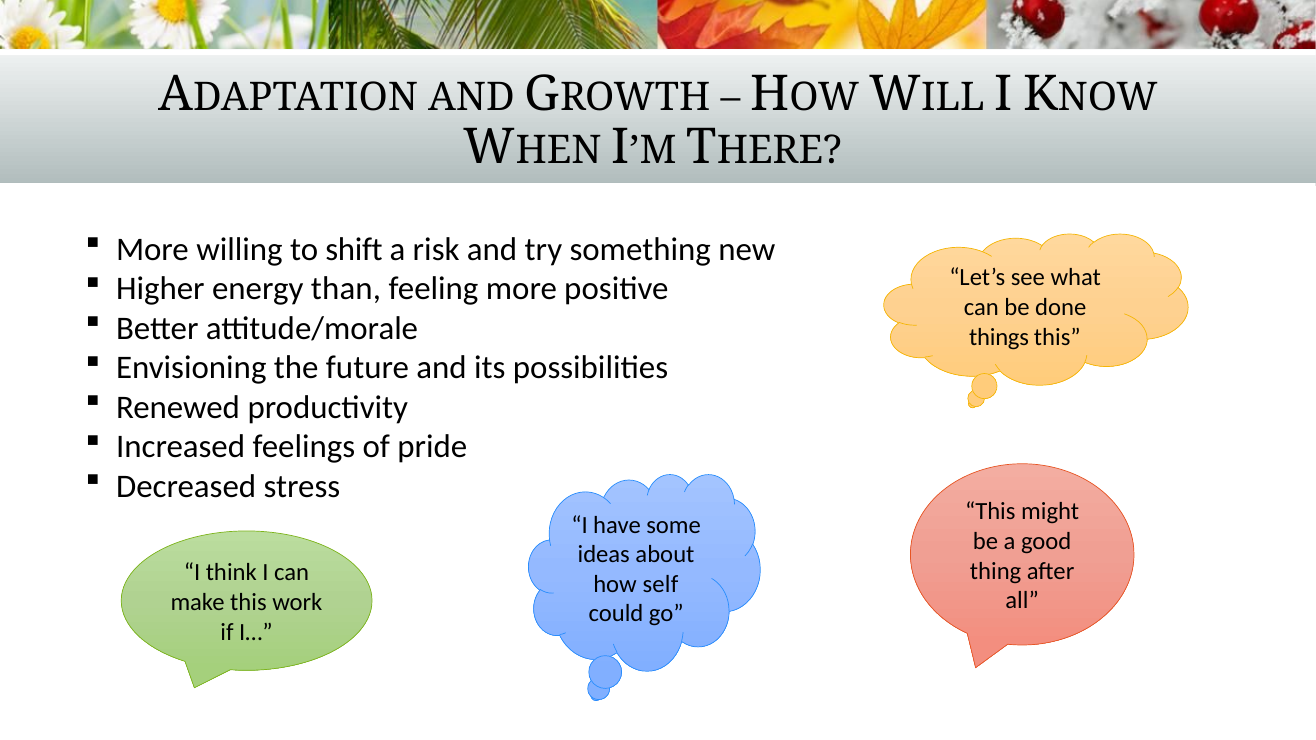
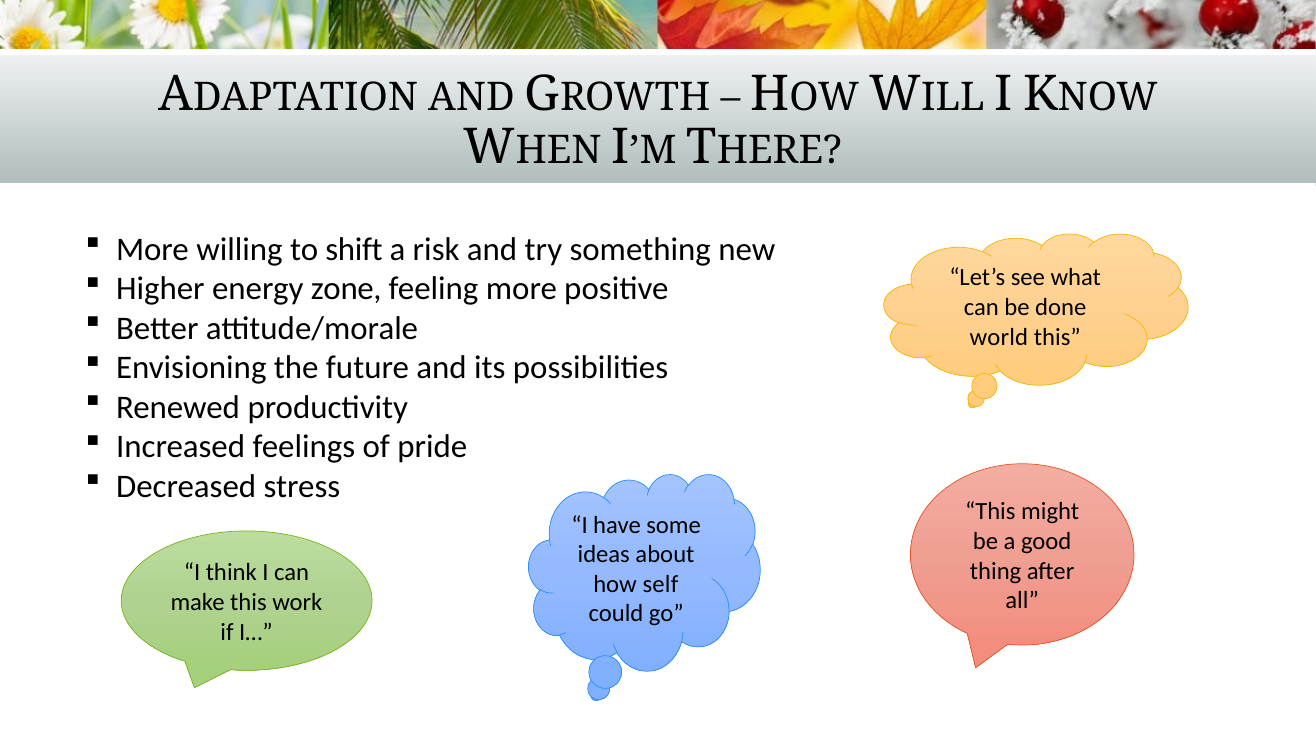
than: than -> zone (346, 289)
things: things -> world (999, 337)
